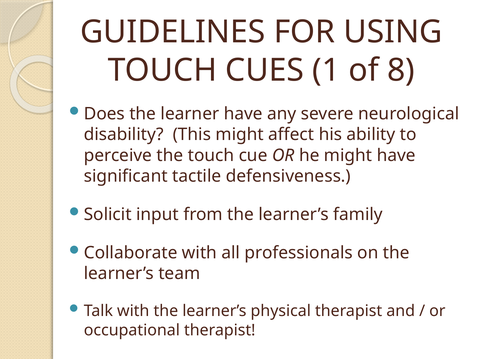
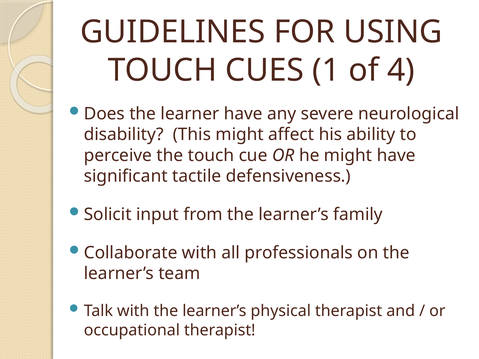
8: 8 -> 4 (401, 70)
